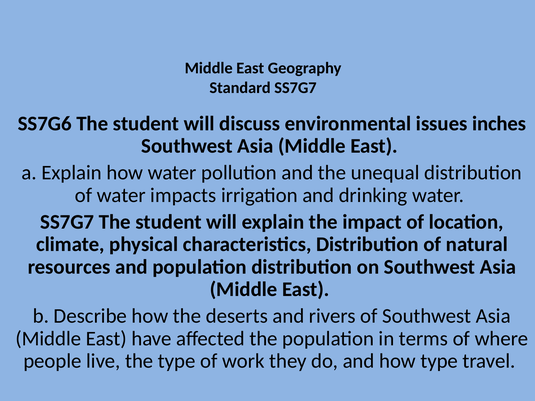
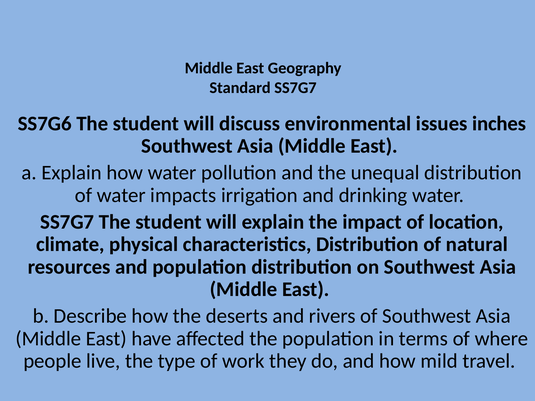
how type: type -> mild (439, 361)
